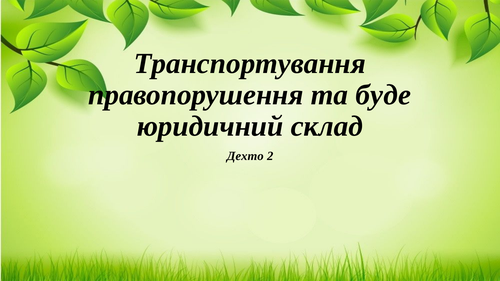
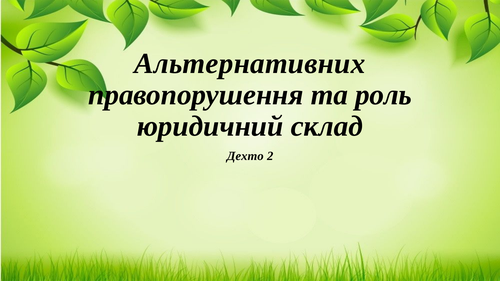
Транспортування: Транспортування -> Альтернативних (250, 63)
буде: буде -> роль (384, 95)
